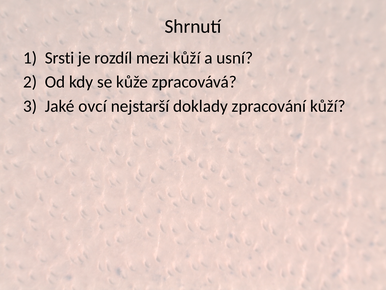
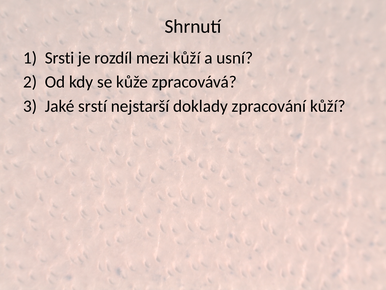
ovcí: ovcí -> srstí (93, 106)
